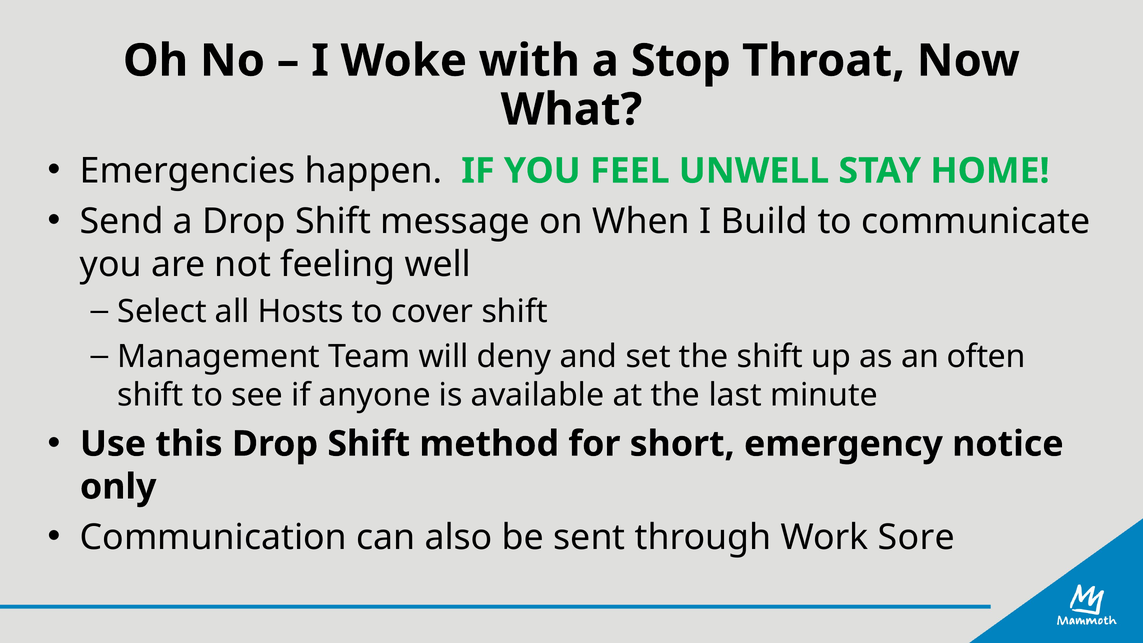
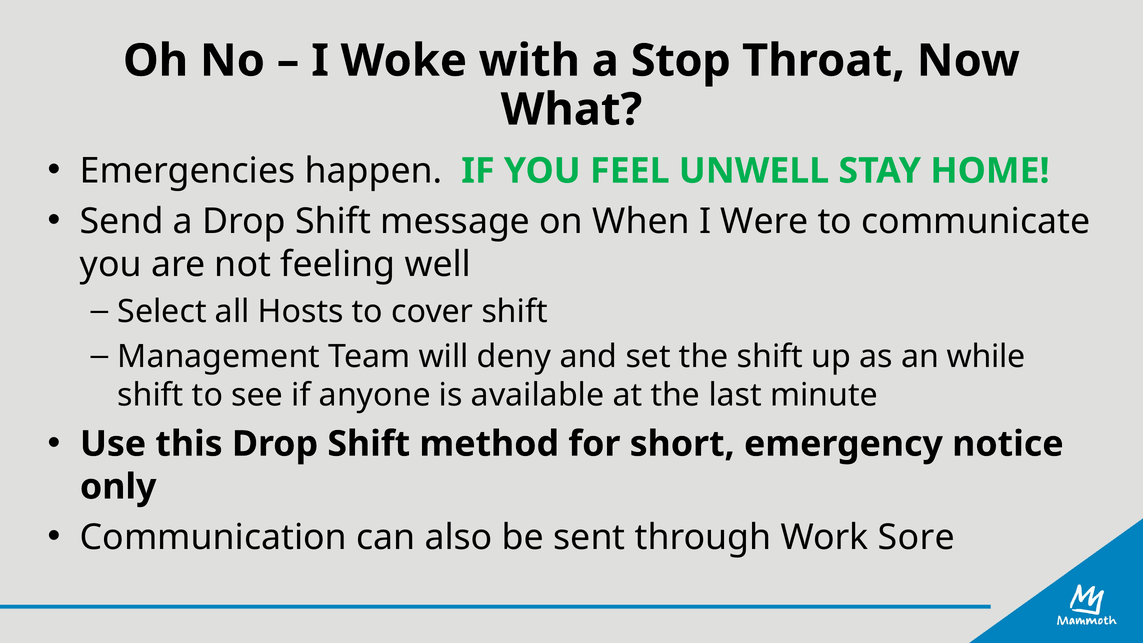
Build: Build -> Were (764, 221)
often: often -> while (986, 357)
